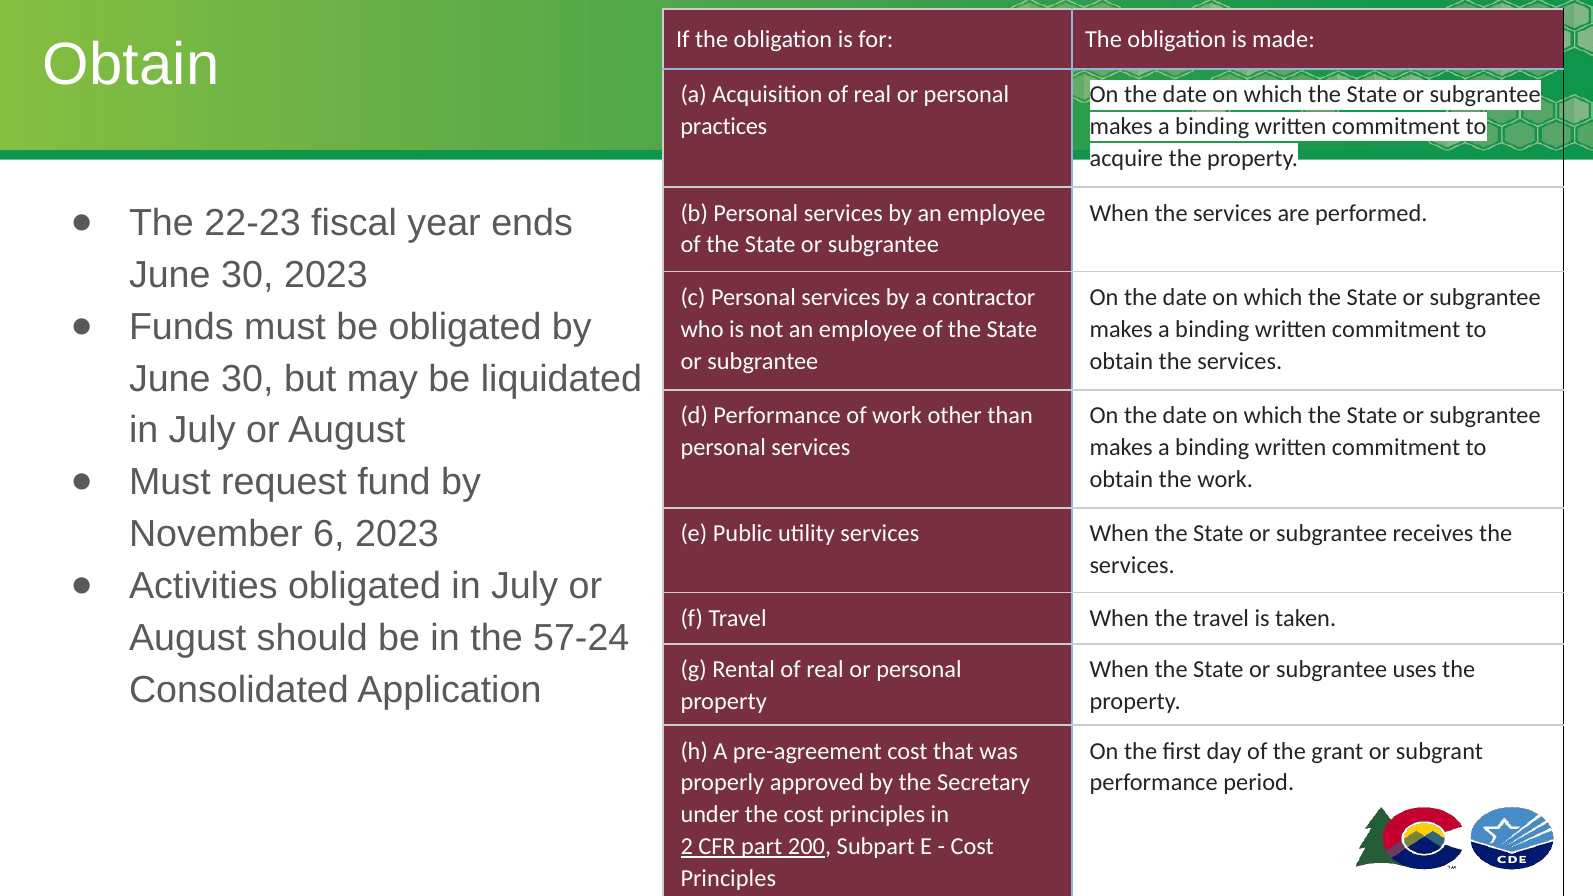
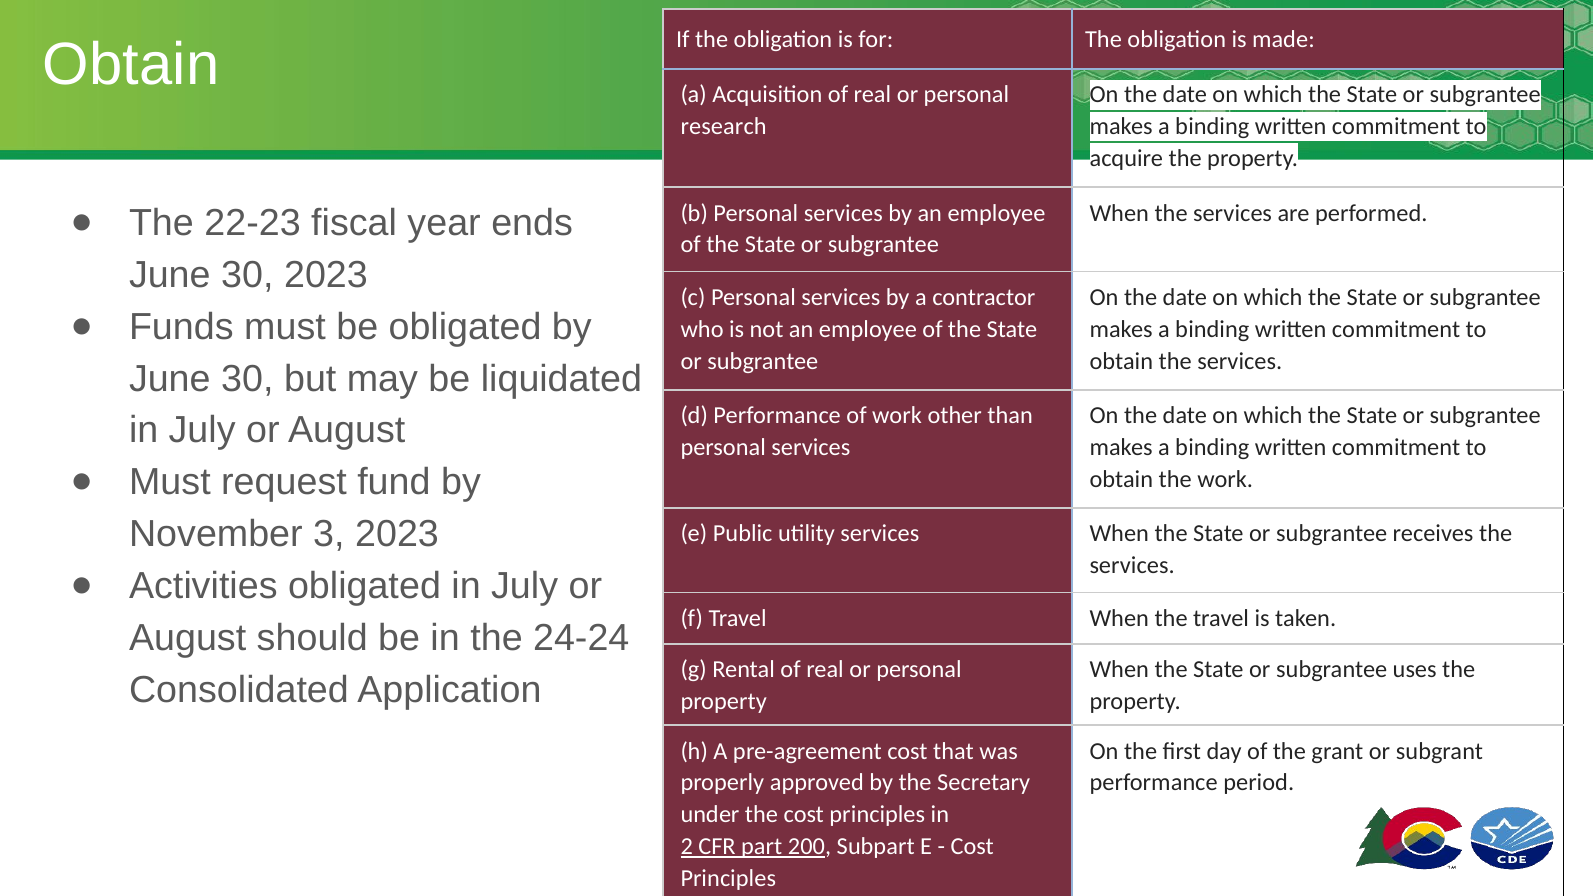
practices: practices -> research (724, 127)
6: 6 -> 3 (329, 534)
57-24: 57-24 -> 24-24 (581, 638)
